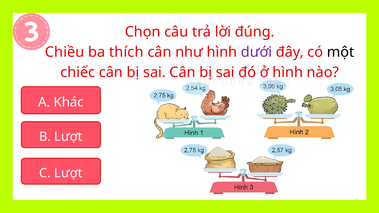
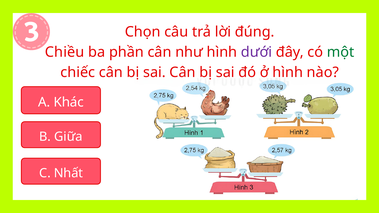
thích: thích -> phần (126, 52)
một colour: black -> green (341, 52)
B Lượt: Lượt -> Giữa (68, 137)
C Lượt: Lượt -> Nhất (68, 173)
